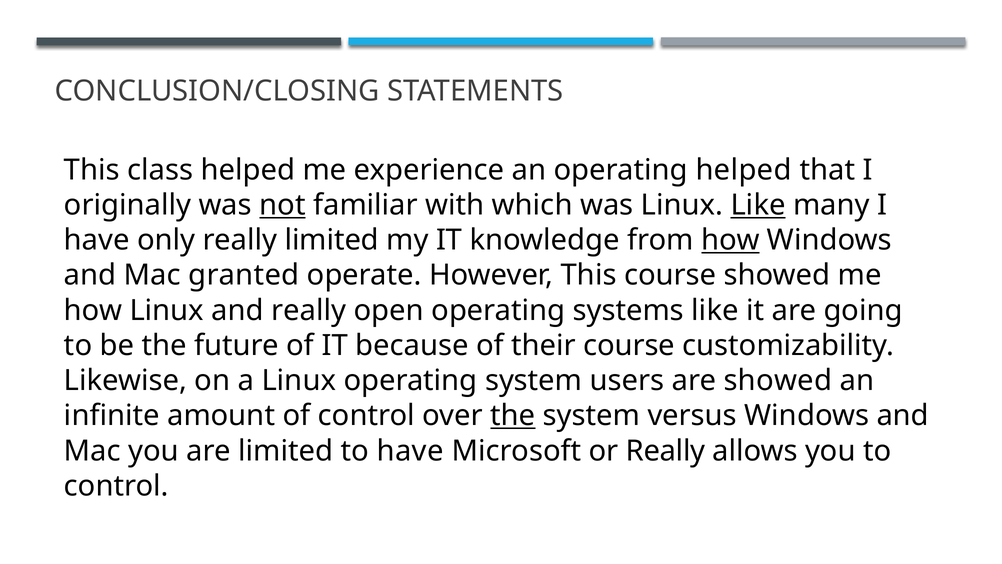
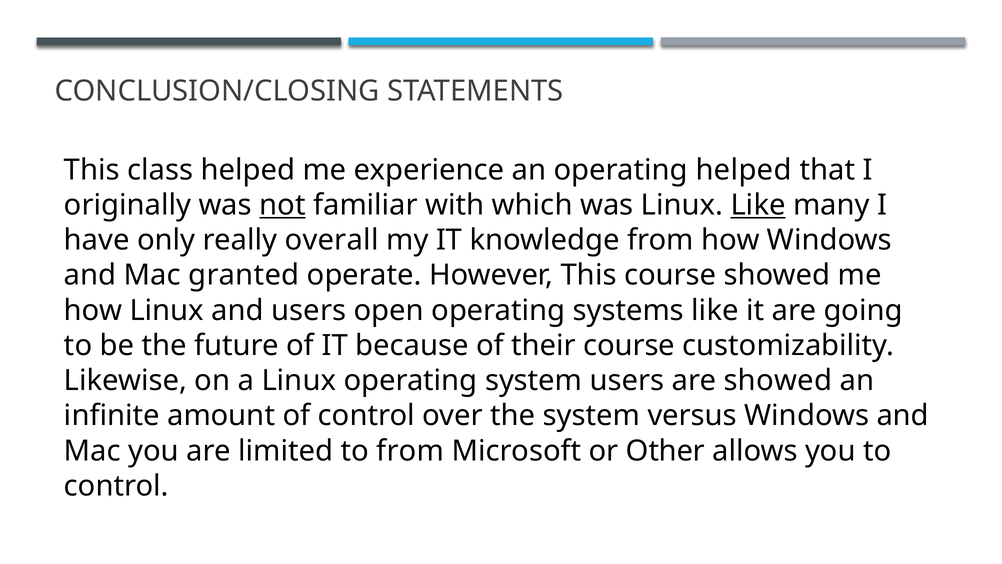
really limited: limited -> overall (332, 240)
how underline: present -> none (730, 240)
and really: really -> users (309, 310)
the underline: present -> none (513, 415)
to have: have -> from (410, 451)
or Really: Really -> Other (665, 451)
